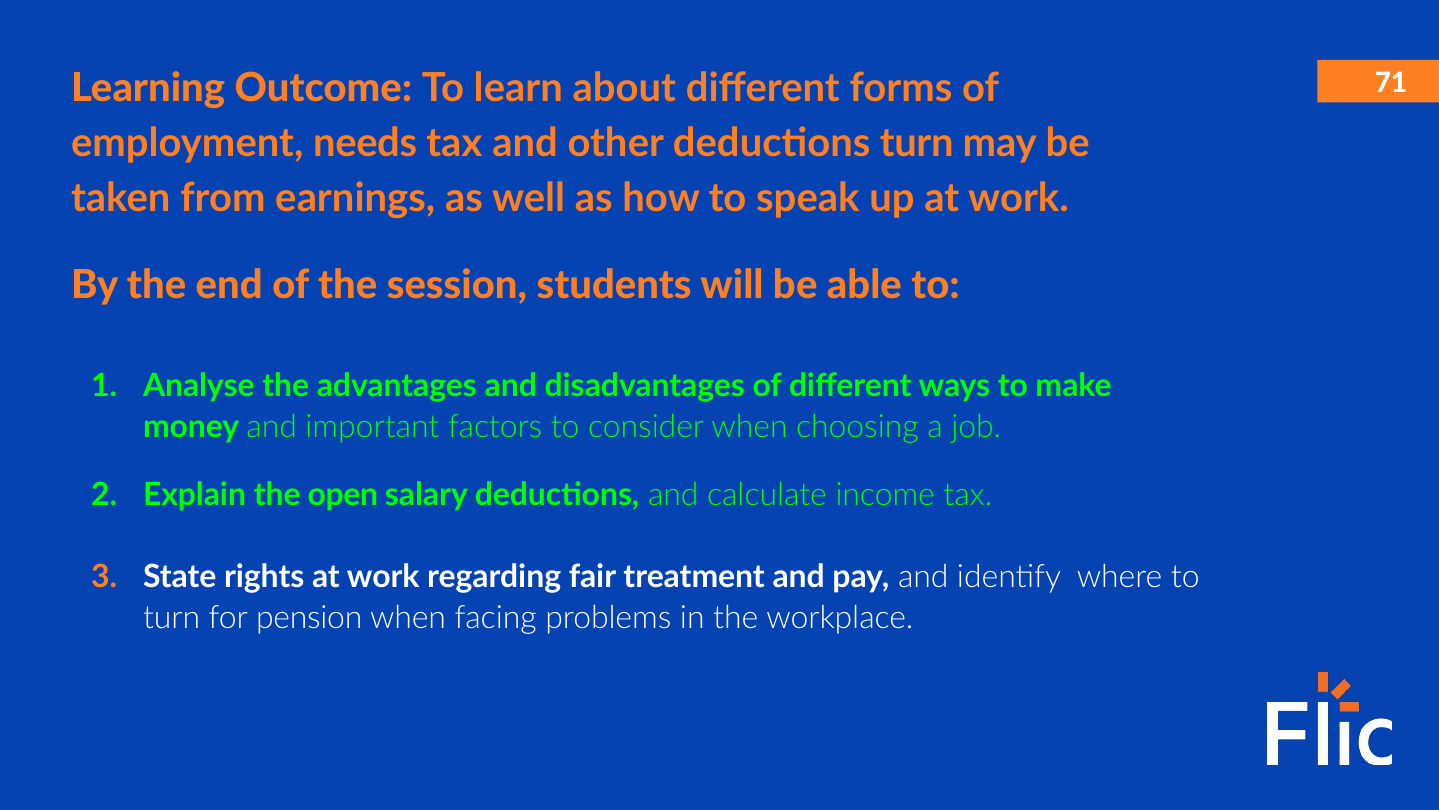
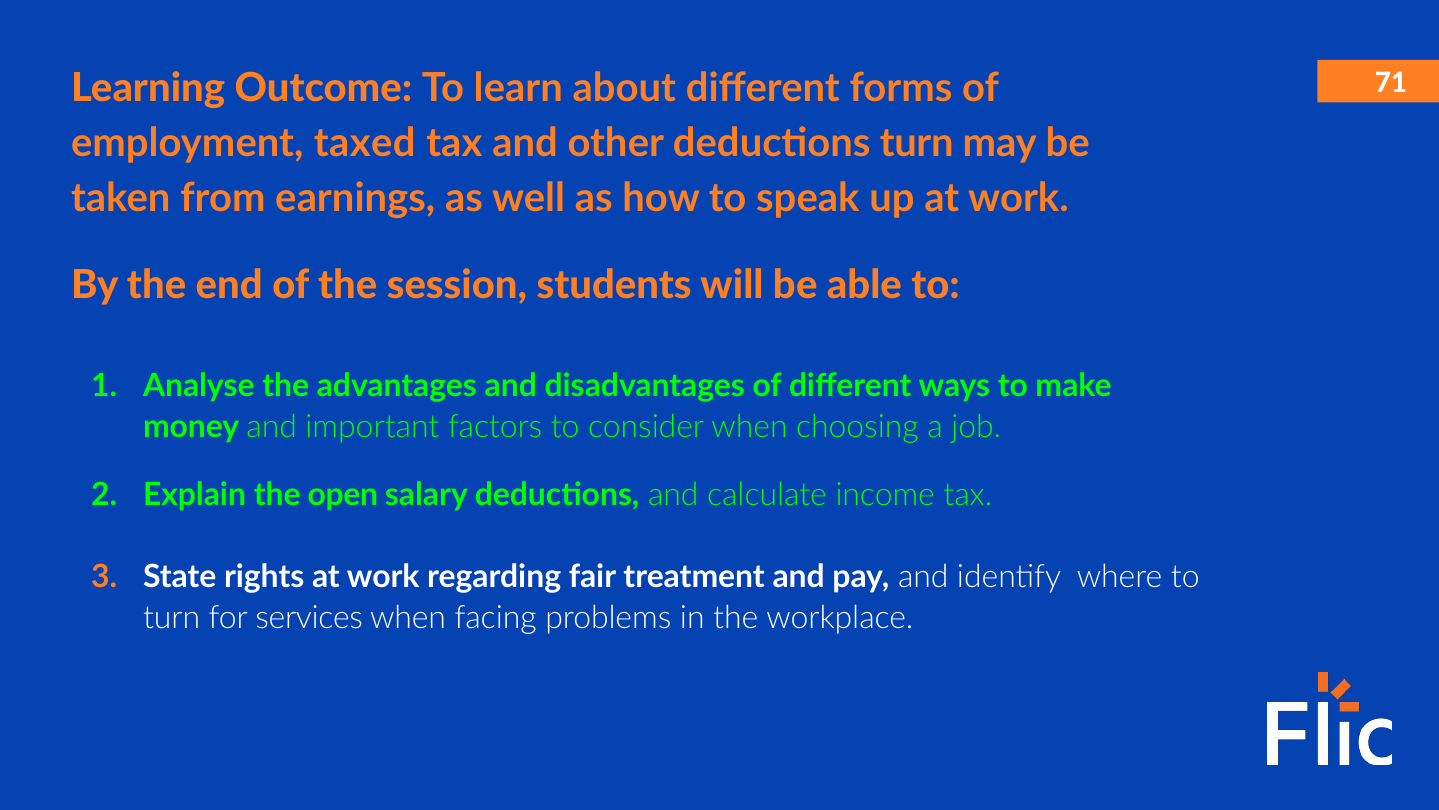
needs: needs -> taxed (365, 143)
pension: pension -> services (309, 617)
